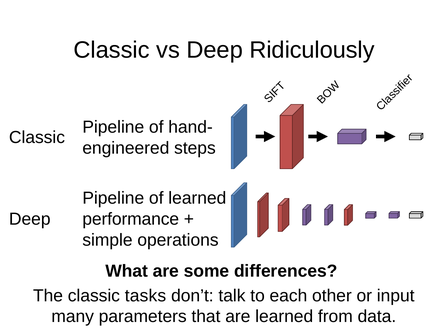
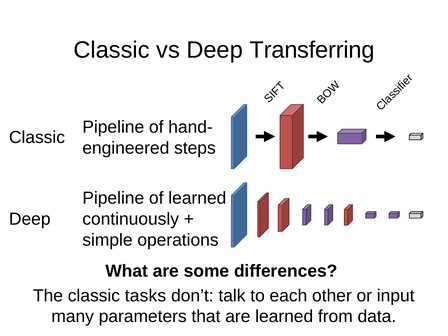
Ridiculously: Ridiculously -> Transferring (312, 50)
performance: performance -> continuously (131, 219)
